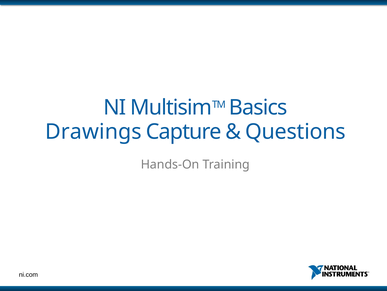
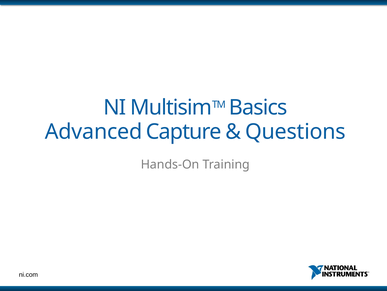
Drawings: Drawings -> Advanced (94, 131)
